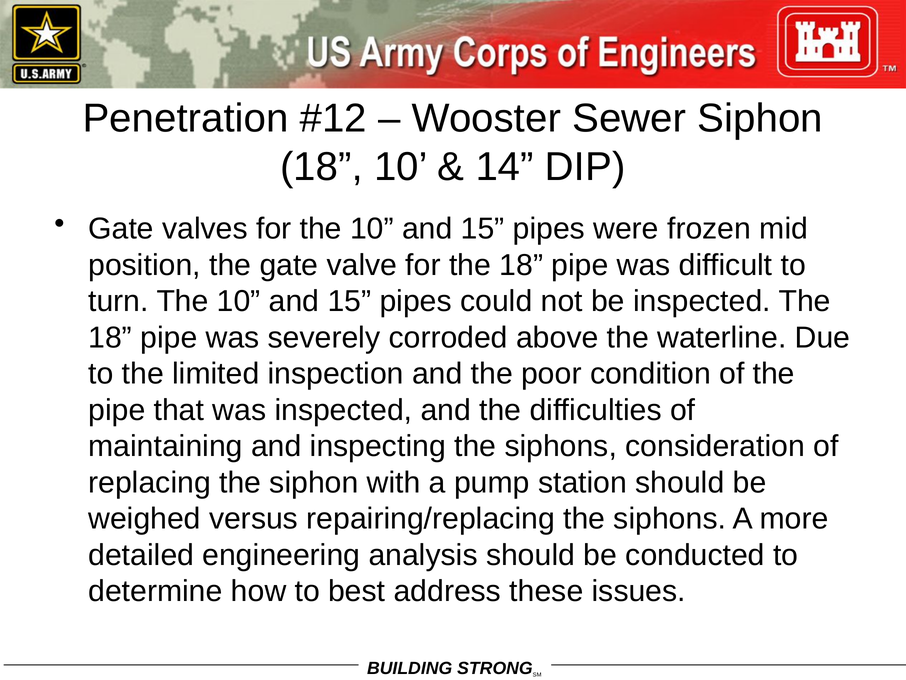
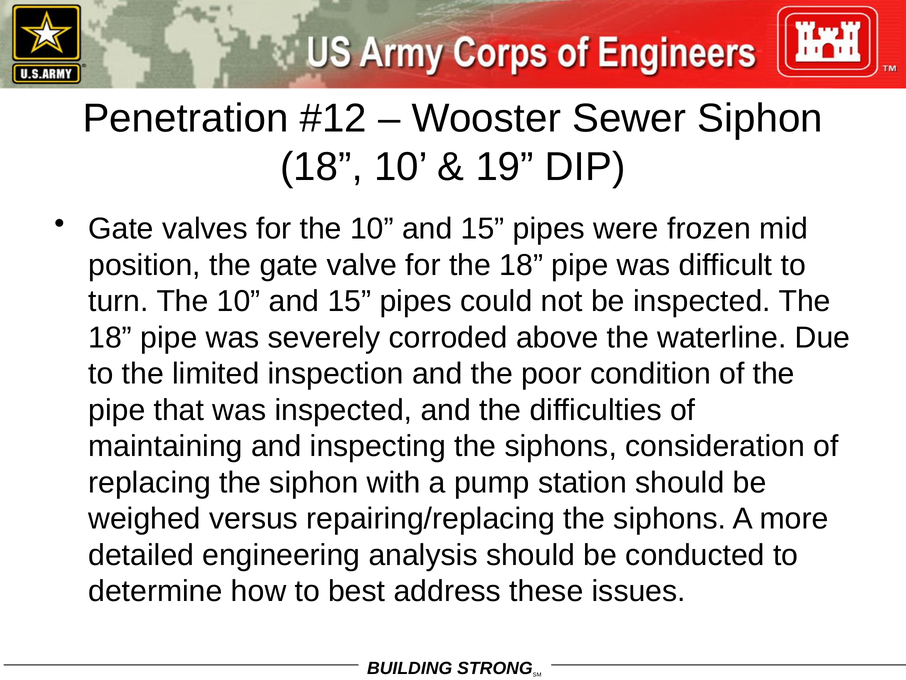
14: 14 -> 19 (505, 167)
